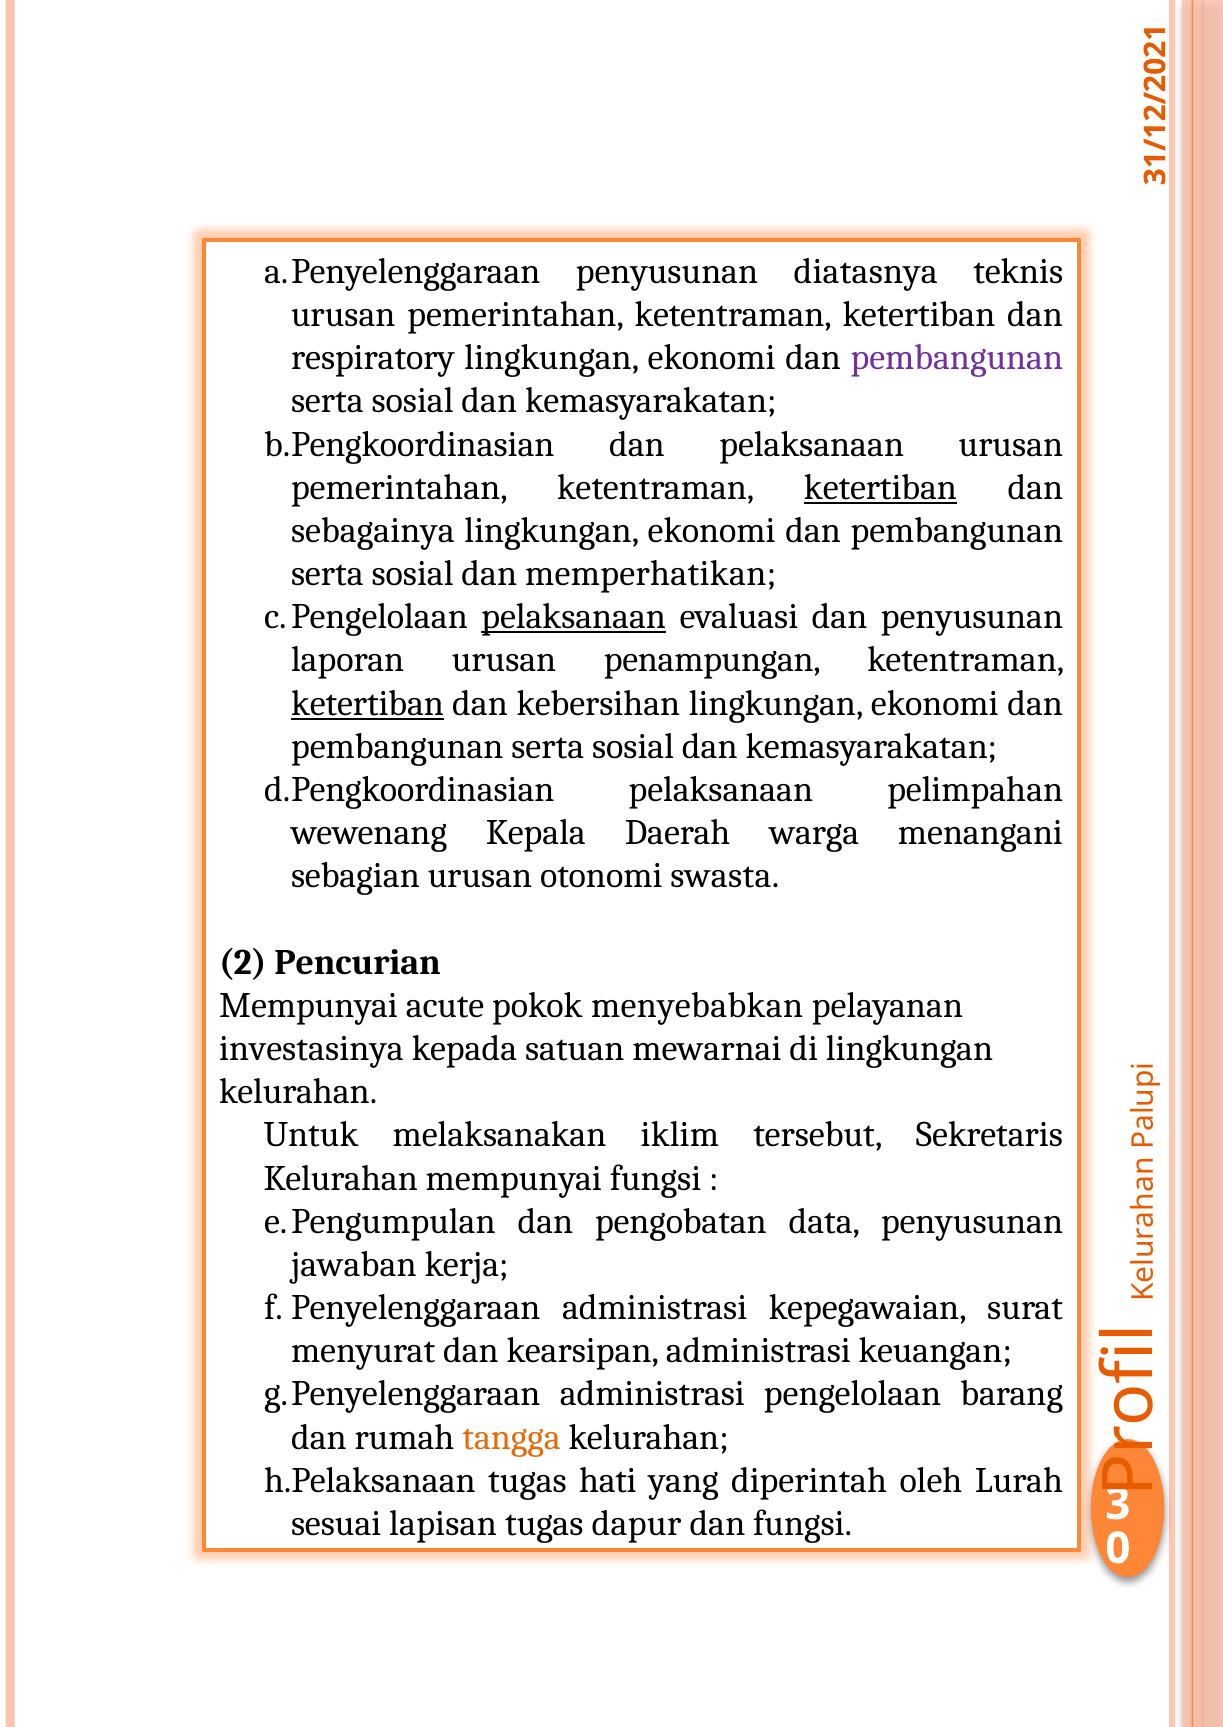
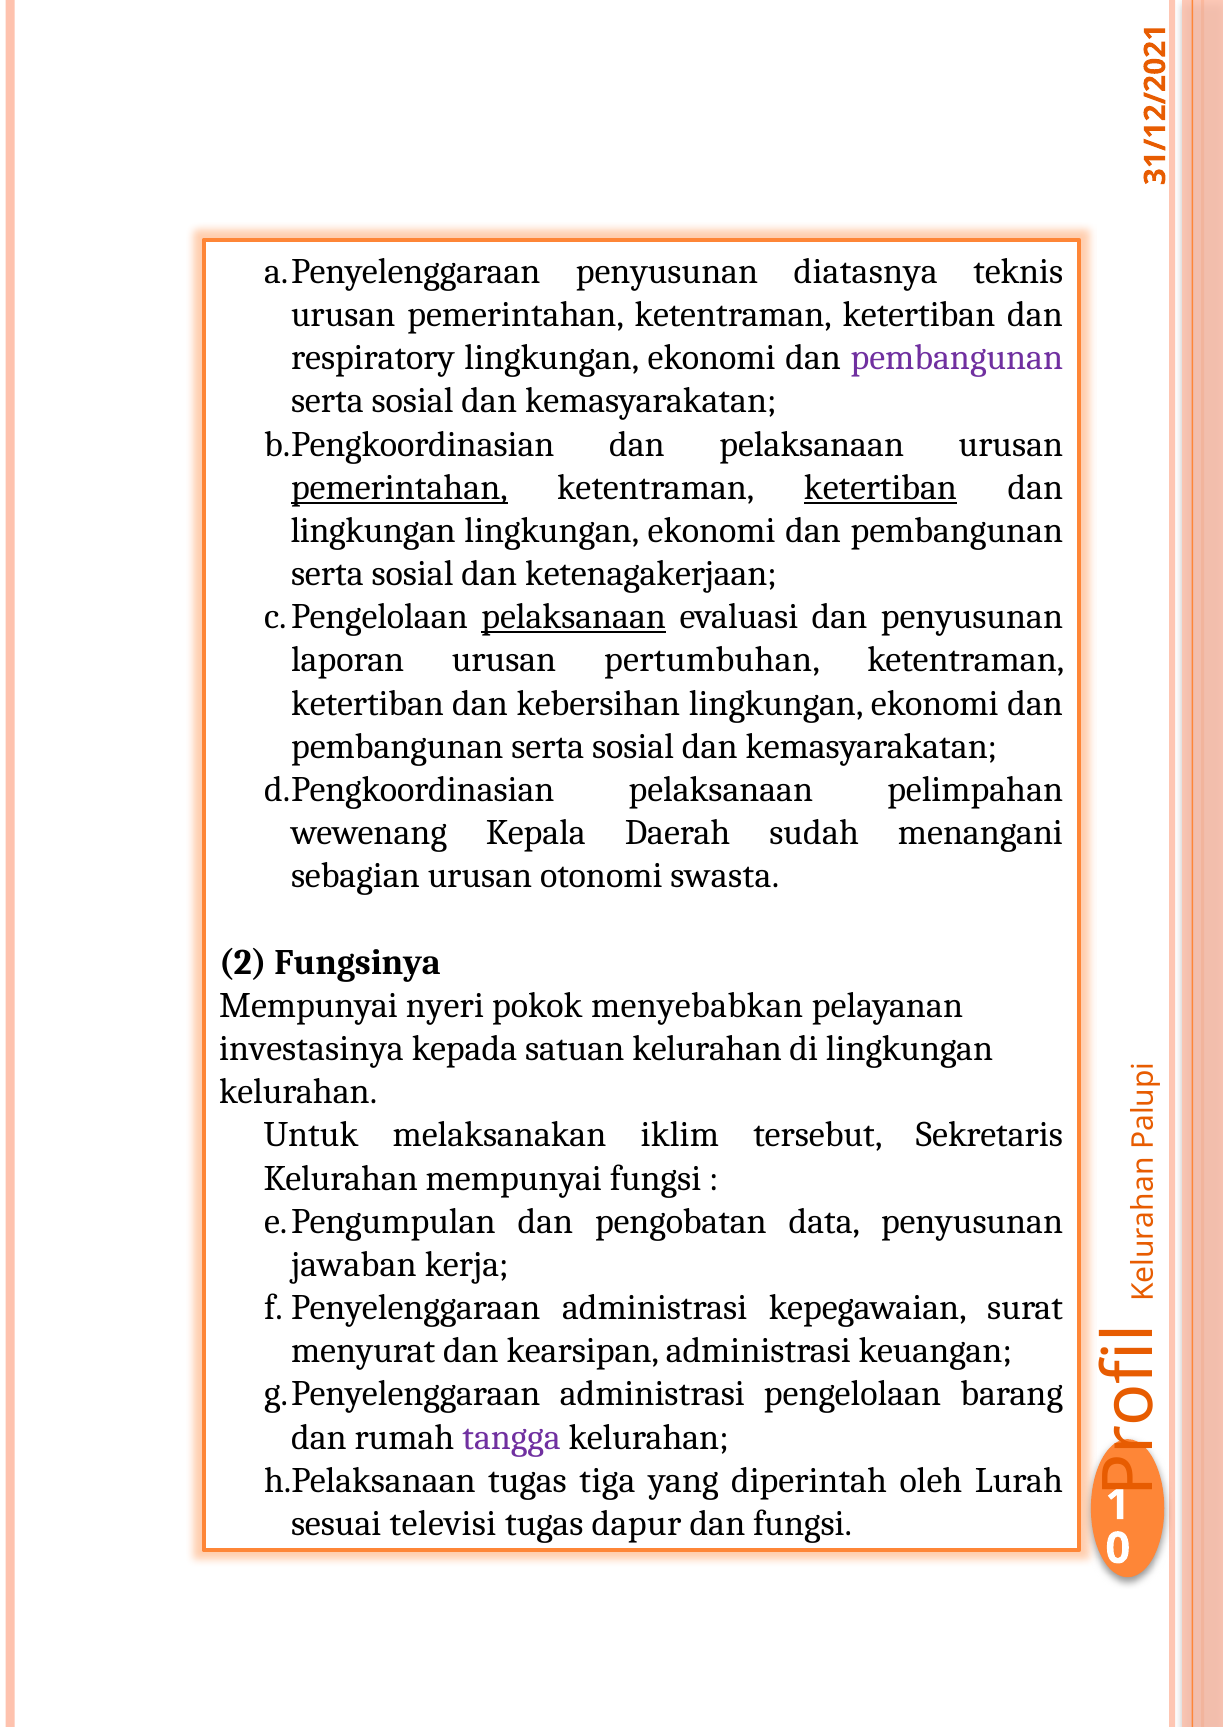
pemerintahan underline: none -> present (399, 487)
sebagainya: sebagainya -> lingkungan (373, 530)
memperhatikan: memperhatikan -> ketenagakerjaan (651, 574)
penampungan: penampungan -> pertumbuhan (712, 660)
ketertiban underline: present -> none (367, 703)
warga: warga -> sudah (814, 833)
Pencurian: Pencurian -> Fungsinya (358, 962)
acute: acute -> nyeri (445, 1005)
satuan mewarnai: mewarnai -> kelurahan (707, 1048)
tangga colour: orange -> purple (512, 1437)
hati: hati -> tiga (608, 1480)
lapisan: lapisan -> televisi (443, 1523)
fungsi 3: 3 -> 1 (1118, 1504)
